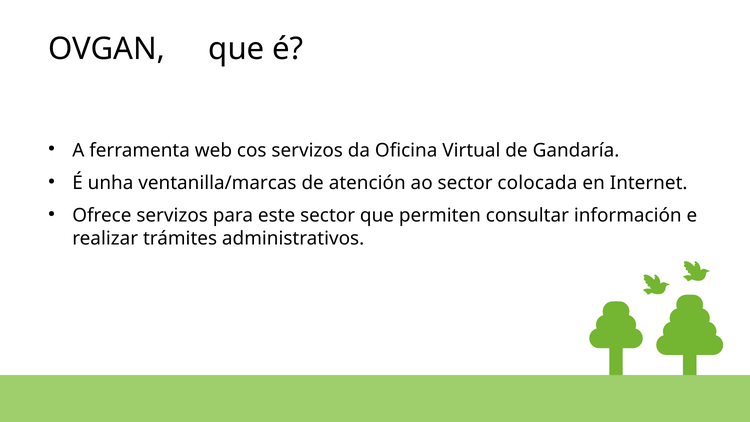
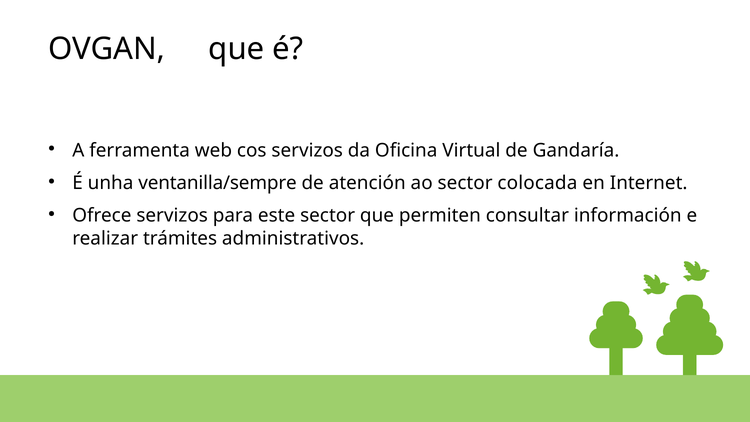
ventanilla/marcas: ventanilla/marcas -> ventanilla/sempre (218, 183)
